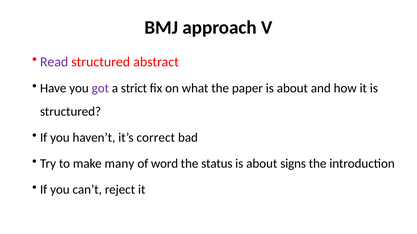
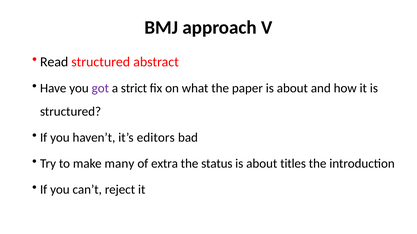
Read colour: purple -> black (54, 62)
correct: correct -> editors (156, 138)
word: word -> extra (165, 164)
signs: signs -> titles (293, 164)
